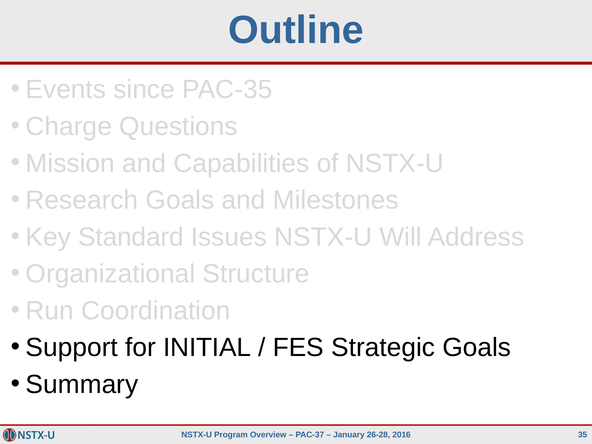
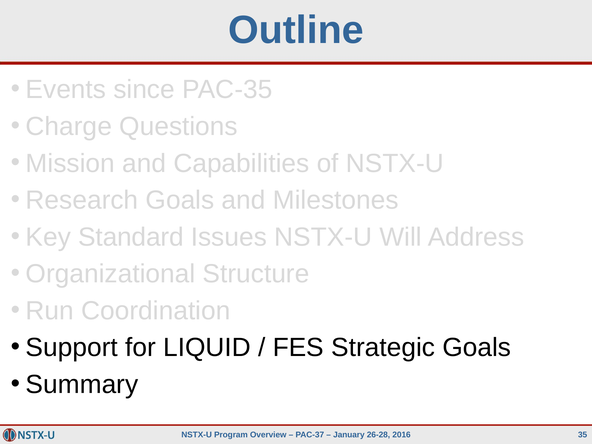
INITIAL: INITIAL -> LIQUID (207, 348)
